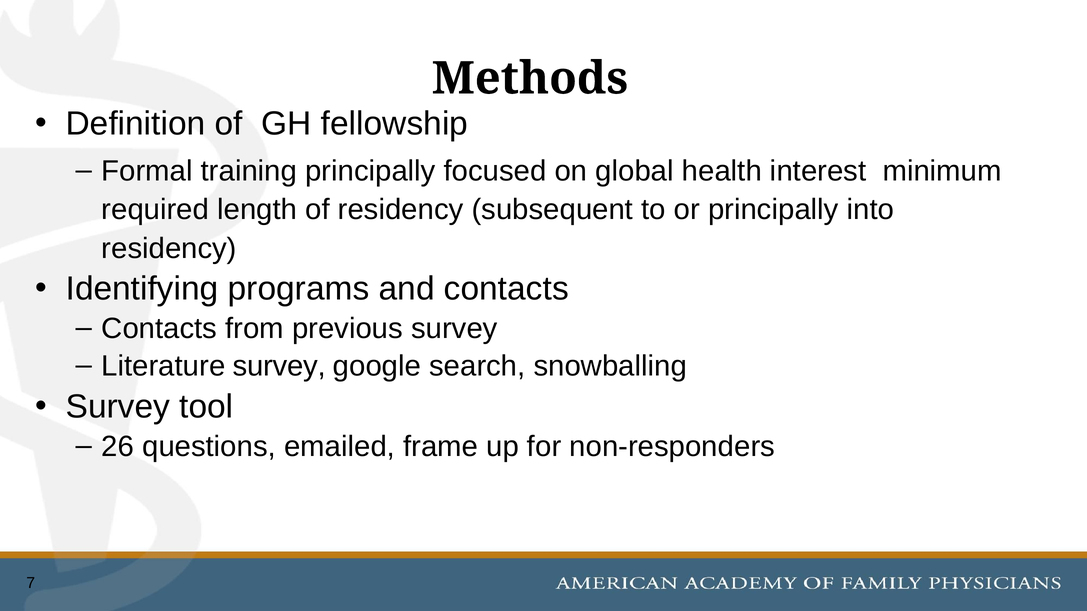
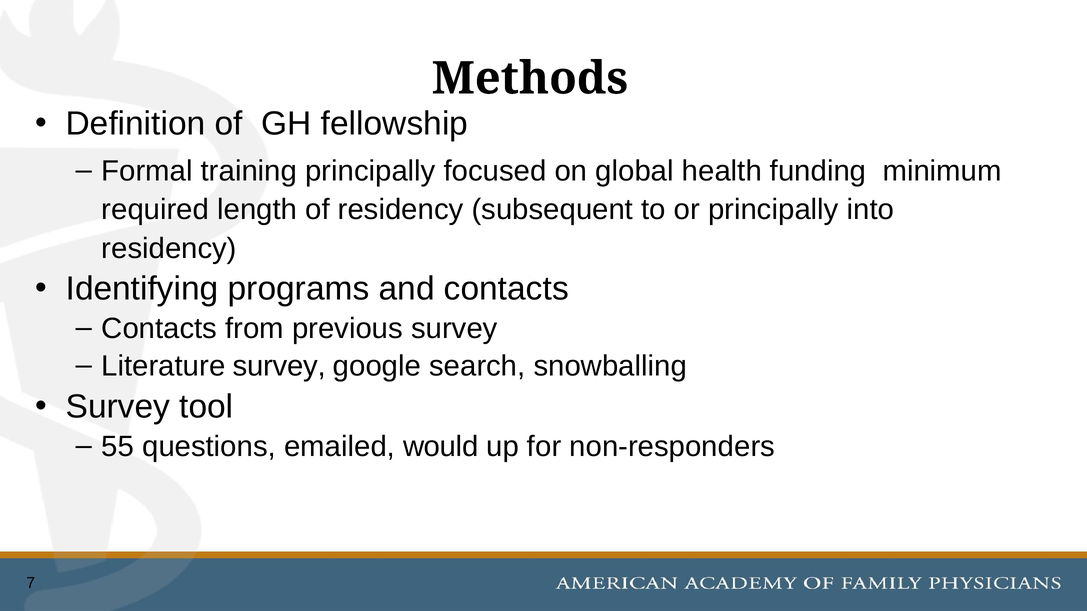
interest: interest -> funding (818, 171)
26: 26 -> 55 (118, 447)
frame: frame -> would (441, 447)
